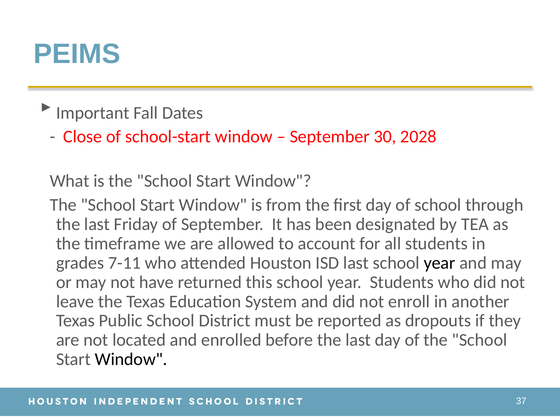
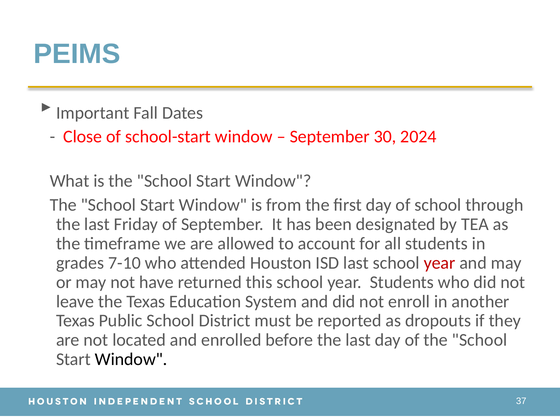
2028: 2028 -> 2024 (418, 137)
7-11: 7-11 -> 7-10 (124, 263)
year colour: black -> red (440, 263)
